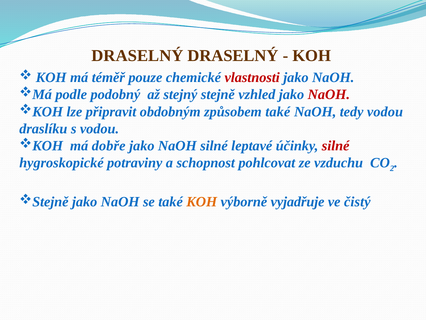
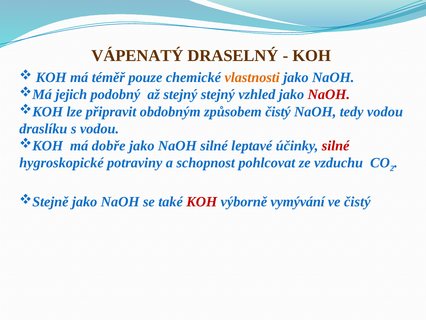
DRASELNÝ: DRASELNÝ -> VÁPENATÝ (138, 56)
vlastnosti colour: red -> orange (252, 77)
podle: podle -> jejich (71, 94)
stejný stejně: stejně -> stejný (218, 94)
způsobem také: také -> čistý (278, 111)
KOH colour: orange -> red (202, 201)
vyjadřuje: vyjadřuje -> vymývání (298, 201)
